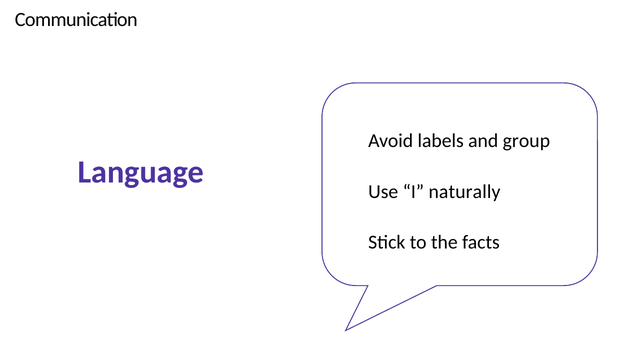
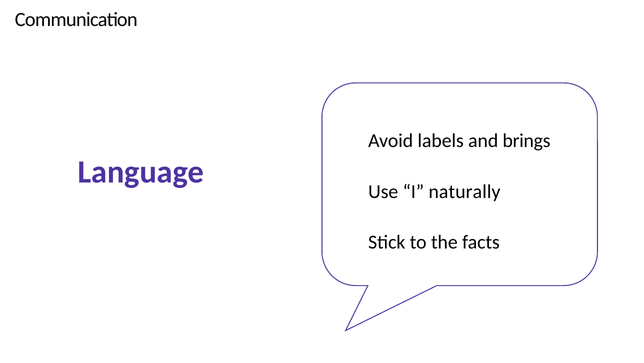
group: group -> brings (526, 141)
